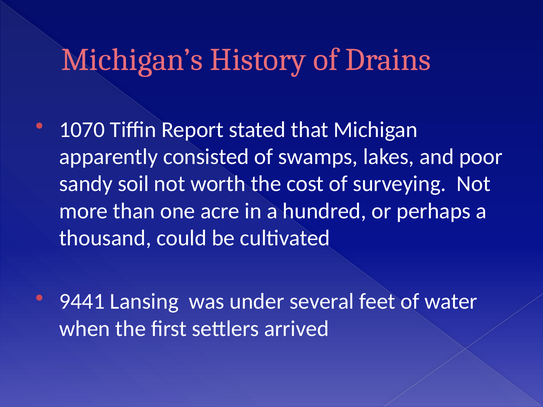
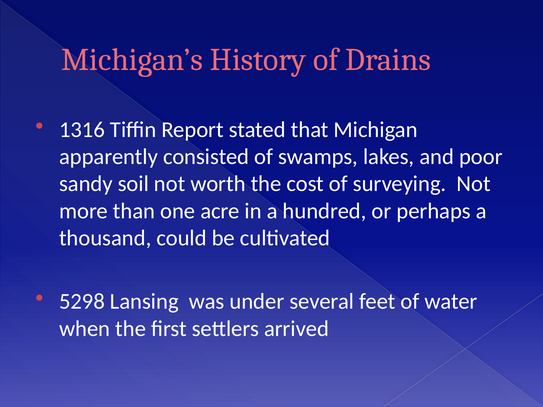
1070: 1070 -> 1316 (82, 130)
9441: 9441 -> 5298 (82, 302)
